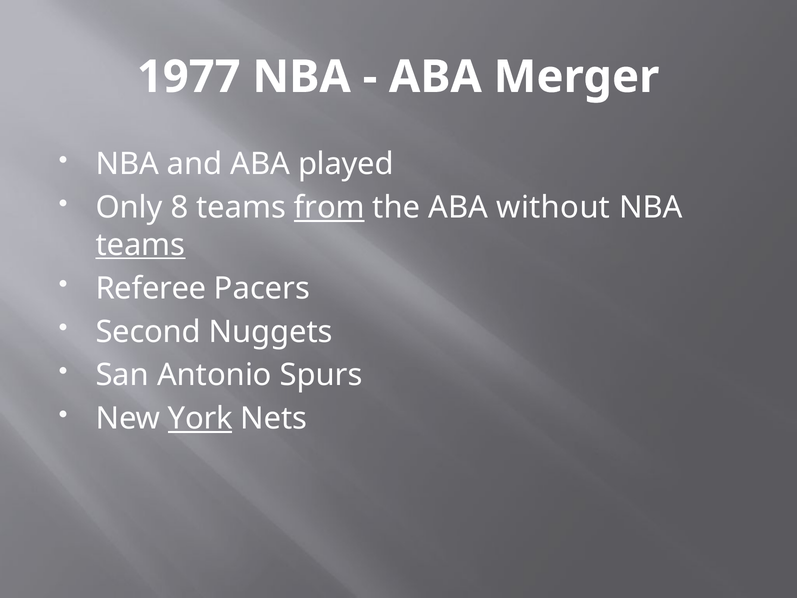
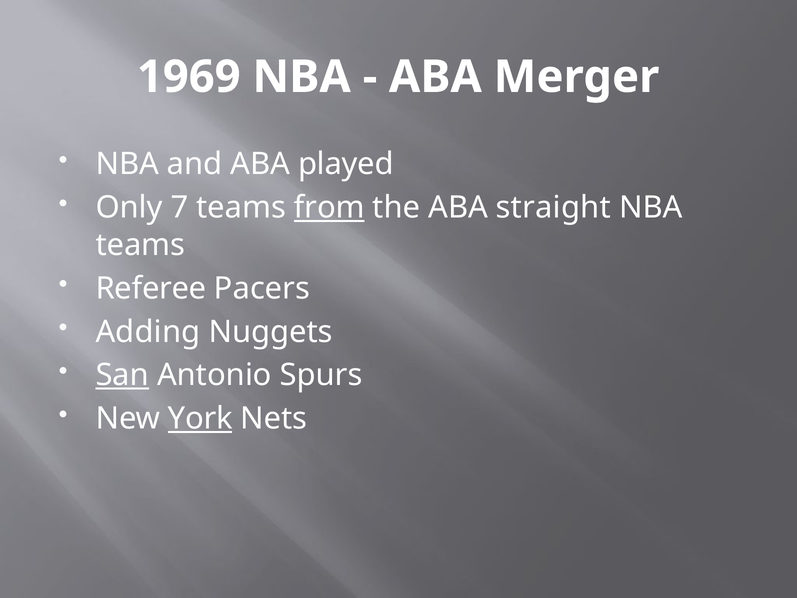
1977: 1977 -> 1969 (189, 77)
8: 8 -> 7 (179, 208)
without: without -> straight (553, 208)
teams underline: present -> none (140, 245)
Second: Second -> Adding (148, 332)
San underline: none -> present (122, 375)
